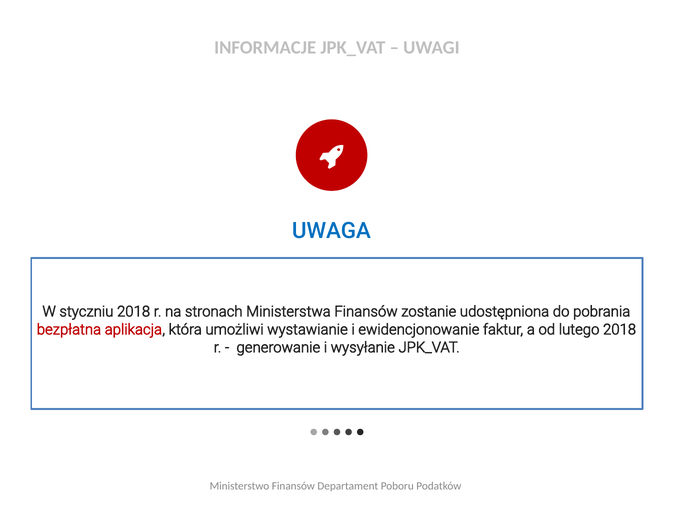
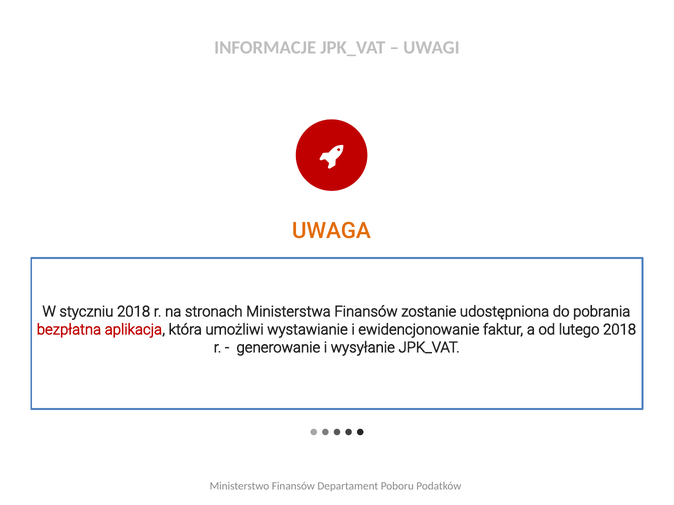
UWAGA colour: blue -> orange (331, 231)
